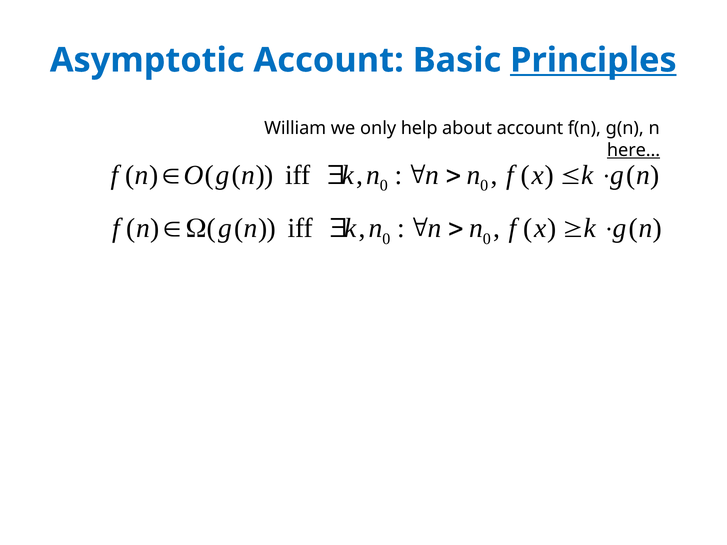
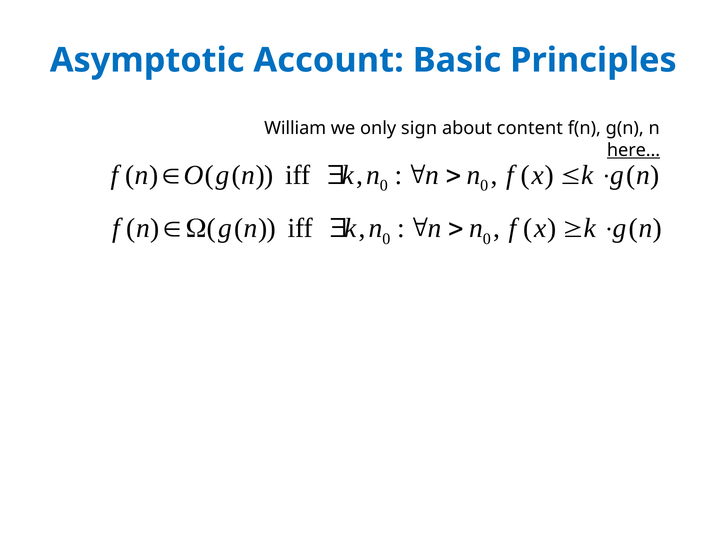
Principles underline: present -> none (593, 60)
help: help -> sign (419, 128)
about account: account -> content (530, 128)
